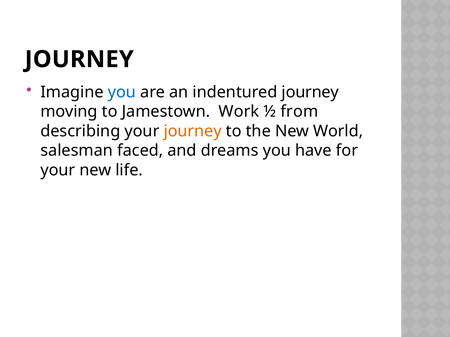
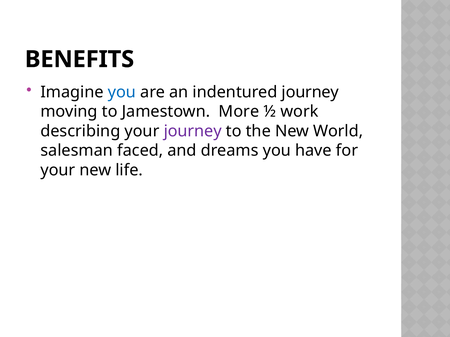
JOURNEY: JOURNEY -> BENEFITS (79, 59)
Work: Work -> More (239, 112)
from: from -> work (300, 112)
journey colour: orange -> purple (193, 131)
